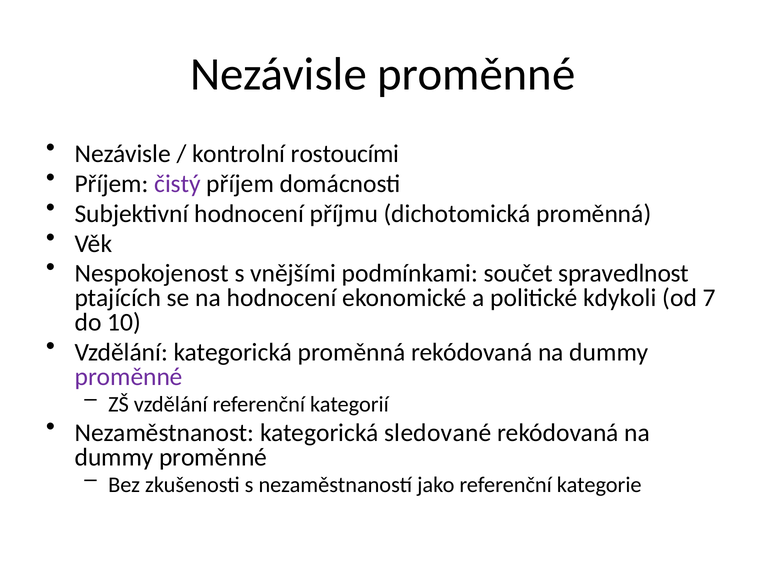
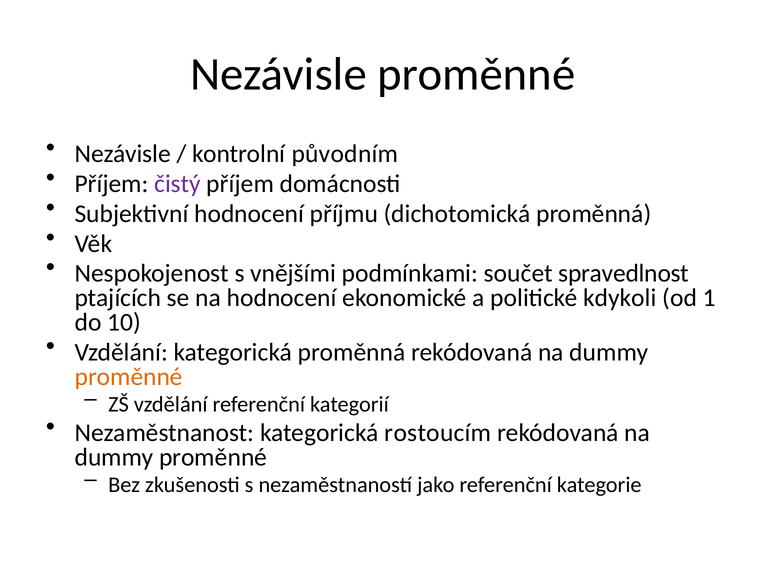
rostoucími: rostoucími -> původním (345, 154)
7: 7 -> 1 (709, 298)
proměnné colour: purple -> orange (129, 377)
sledované: sledované -> rostoucím (438, 433)
